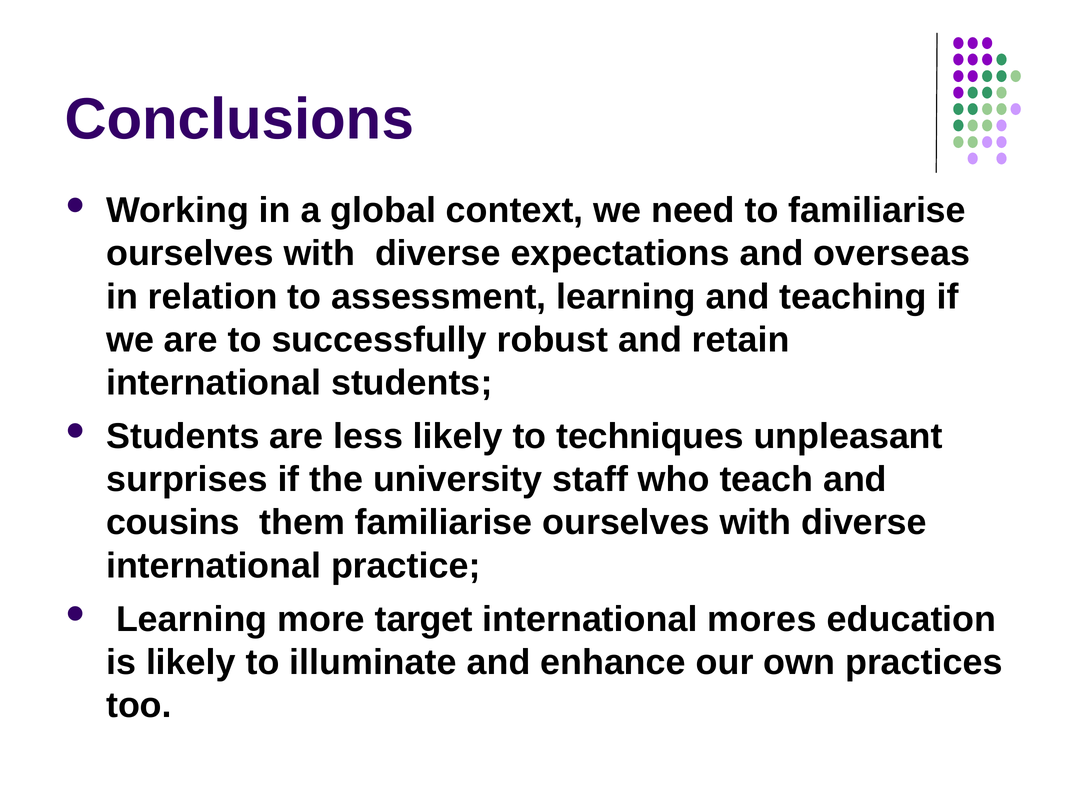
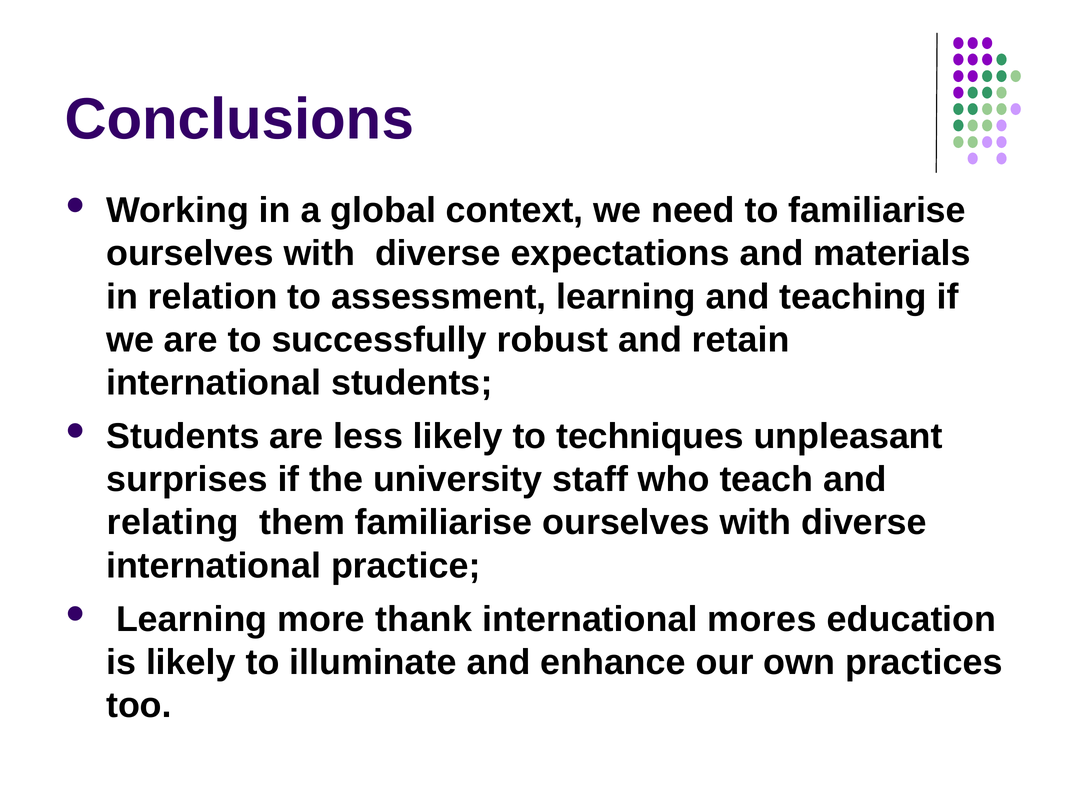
overseas: overseas -> materials (892, 254)
cousins: cousins -> relating (173, 523)
target: target -> thank (424, 619)
